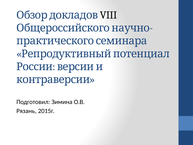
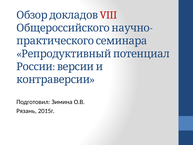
VIII colour: black -> red (108, 15)
